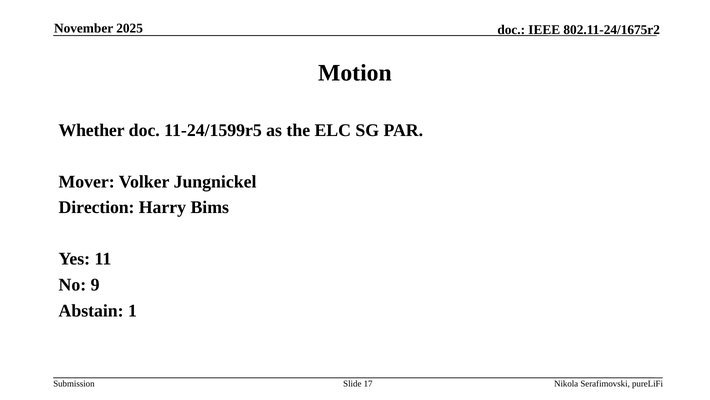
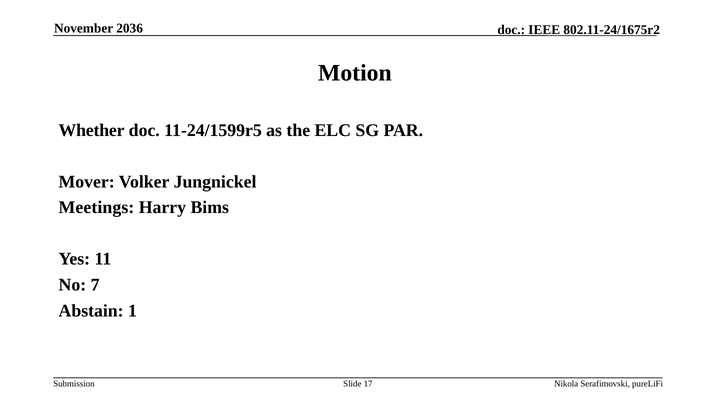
2025: 2025 -> 2036 (130, 28)
Direction: Direction -> Meetings (96, 207)
9: 9 -> 7 (95, 284)
